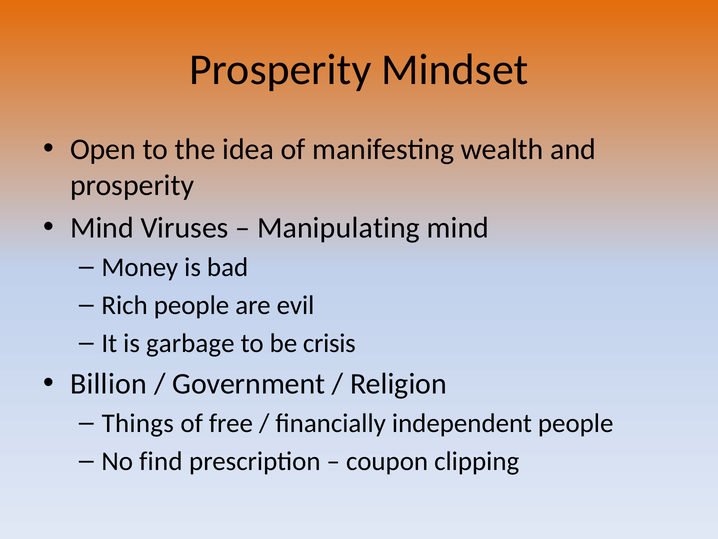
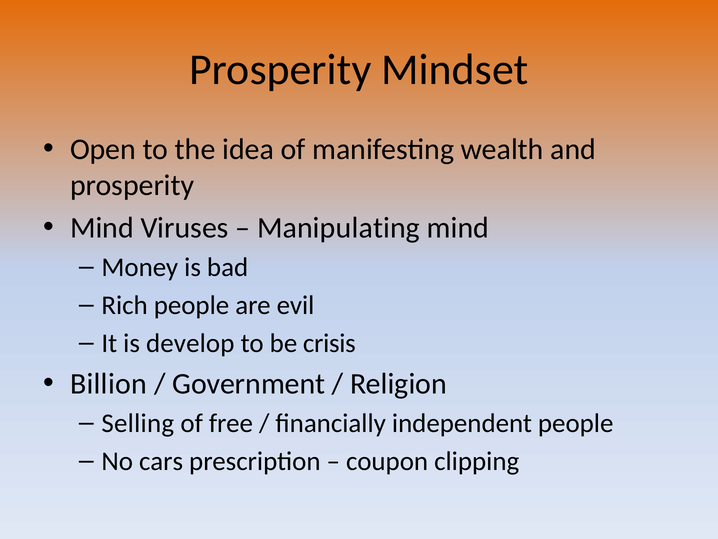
garbage: garbage -> develop (190, 343)
Things: Things -> Selling (138, 423)
find: find -> cars (161, 461)
